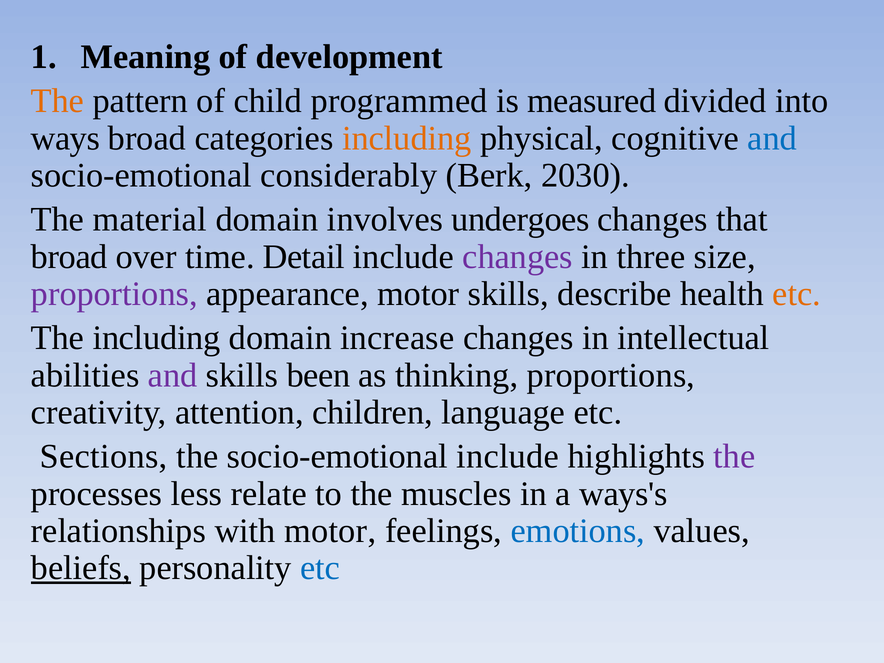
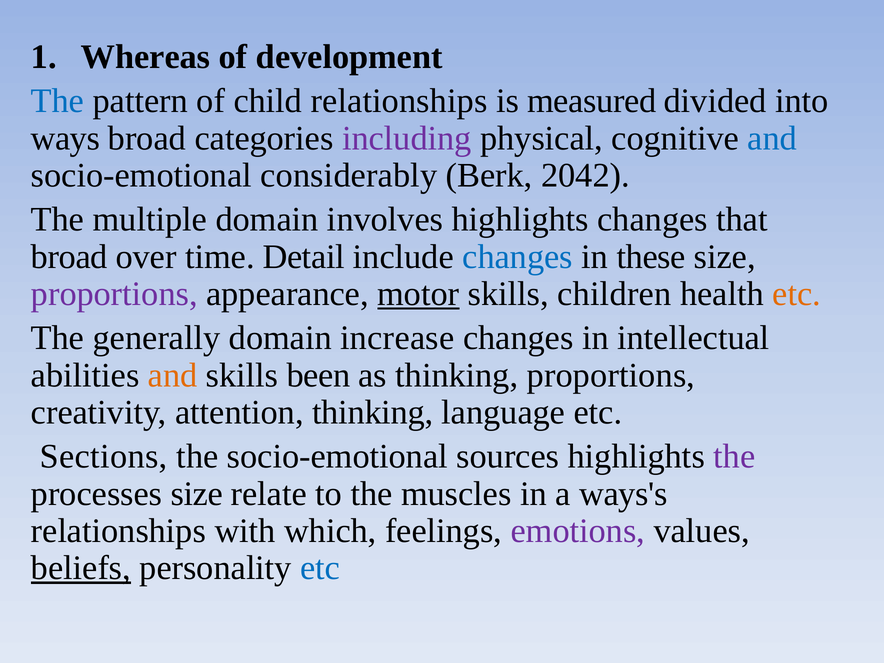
Meaning: Meaning -> Whereas (145, 57)
The colour: orange -> blue (58, 101)
child programmed: programmed -> relationships (399, 101)
including colour: orange -> purple (407, 138)
2030: 2030 -> 2042 (585, 175)
material: material -> multiple (150, 220)
involves undergoes: undergoes -> highlights (520, 220)
changes colour: purple -> blue (518, 257)
three: three -> these (651, 257)
motor underline: none -> present (418, 294)
describe: describe -> children (614, 294)
The including: including -> generally (157, 338)
and colour: purple -> orange (173, 375)
attention children: children -> thinking (373, 412)
socio-emotional include: include -> sources (508, 457)
processes less: less -> size (197, 494)
with motor: motor -> which (330, 531)
emotions colour: blue -> purple (578, 531)
